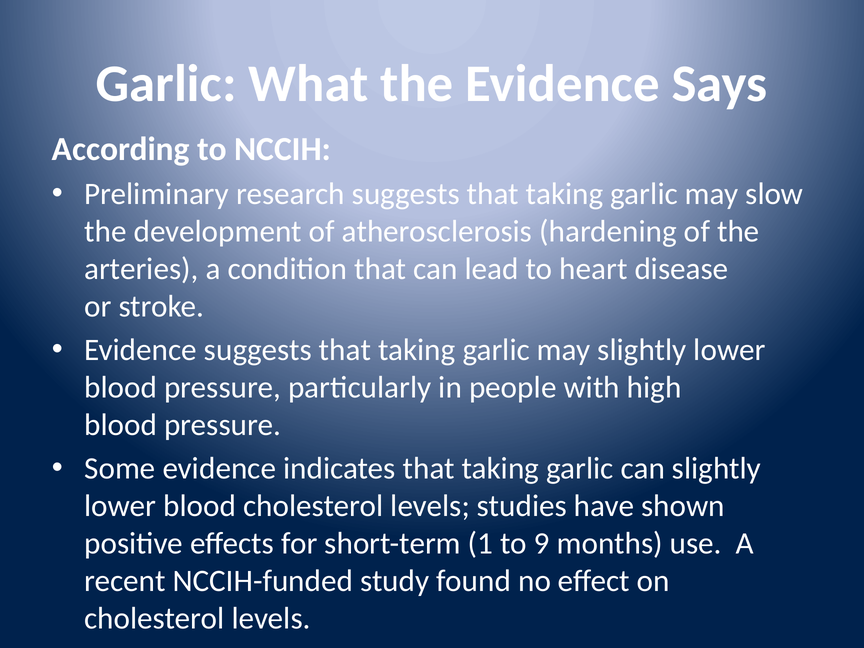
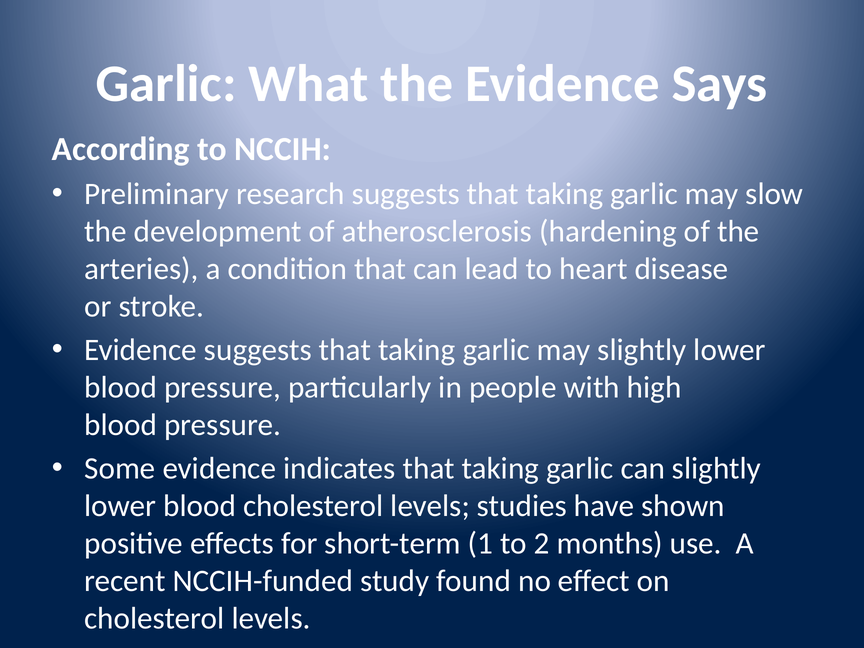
9: 9 -> 2 (542, 543)
